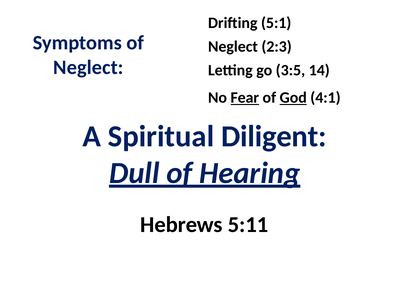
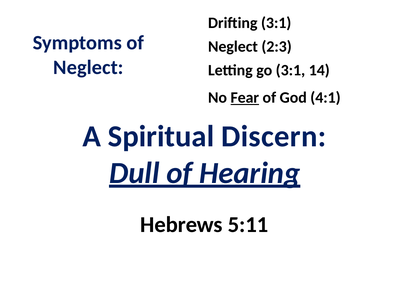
Drifting 5:1: 5:1 -> 3:1 (276, 23)
go 3:5: 3:5 -> 3:1 (290, 70)
God underline: present -> none (293, 98)
Diligent: Diligent -> Discern (274, 136)
